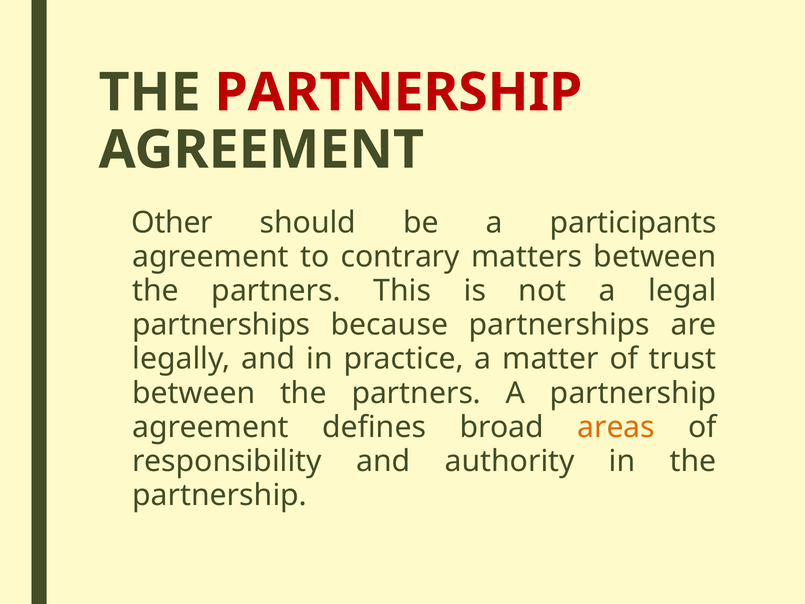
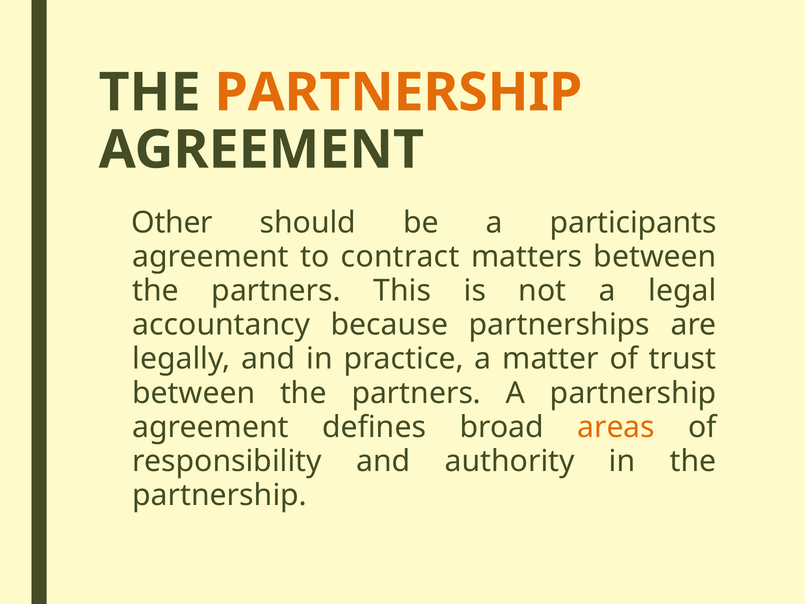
PARTNERSHIP colour: red -> orange (398, 93)
contrary: contrary -> contract (400, 257)
partnerships: partnerships -> accountancy (221, 325)
